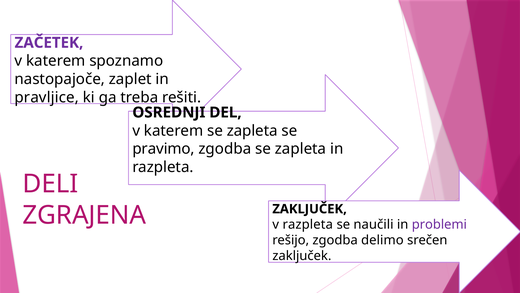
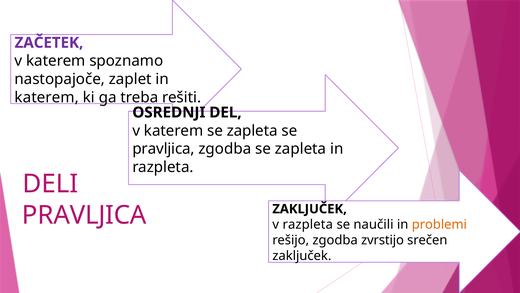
pravljice: pravljice -> katerem (47, 97)
pravimo: pravimo -> pravljica (164, 149)
ZGRAJENA: ZGRAJENA -> PRAVLJICA (84, 215)
problemi colour: purple -> orange (439, 224)
delimo: delimo -> zvrstijo (382, 240)
